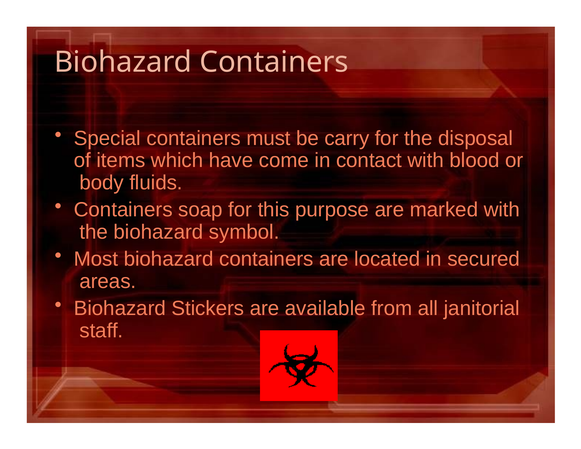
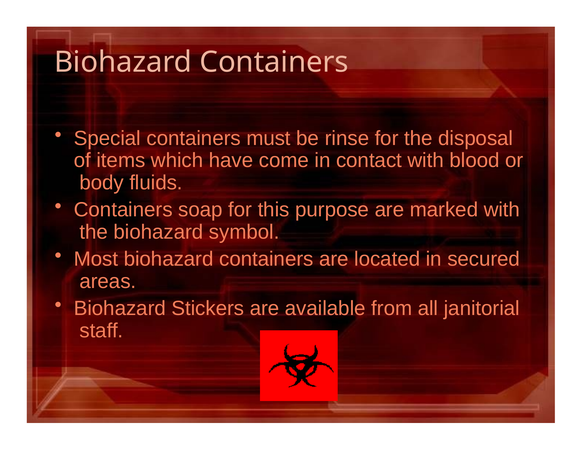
carry: carry -> rinse (347, 138)
